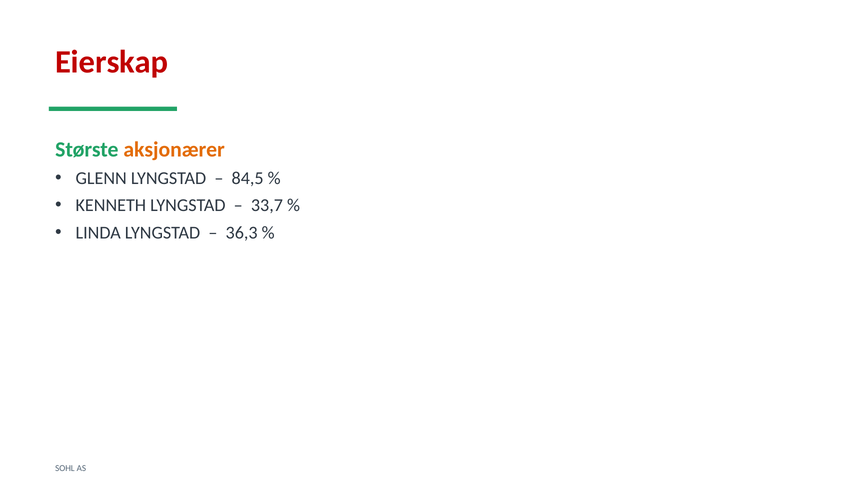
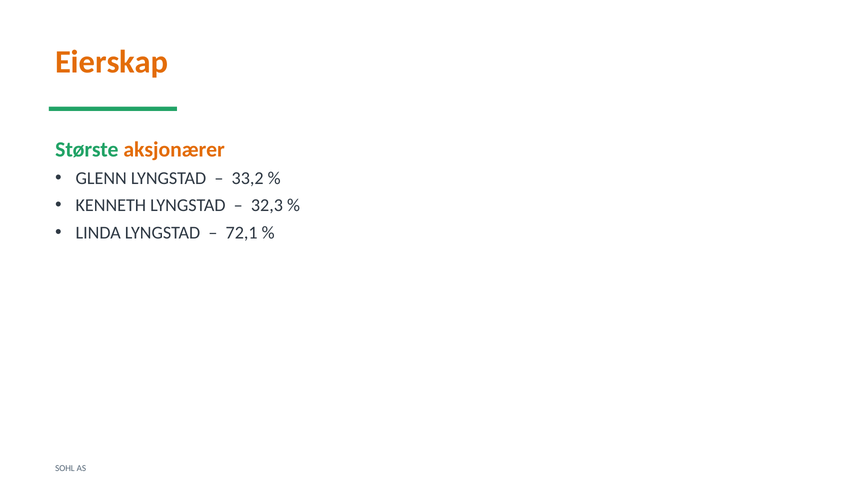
Eierskap colour: red -> orange (112, 62)
84,5: 84,5 -> 33,2 (248, 178)
33,7: 33,7 -> 32,3 (267, 206)
36,3: 36,3 -> 72,1 (242, 233)
